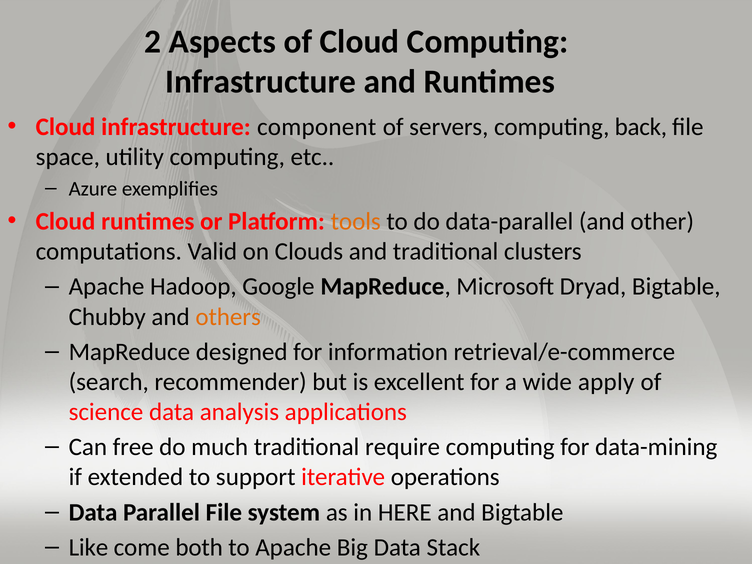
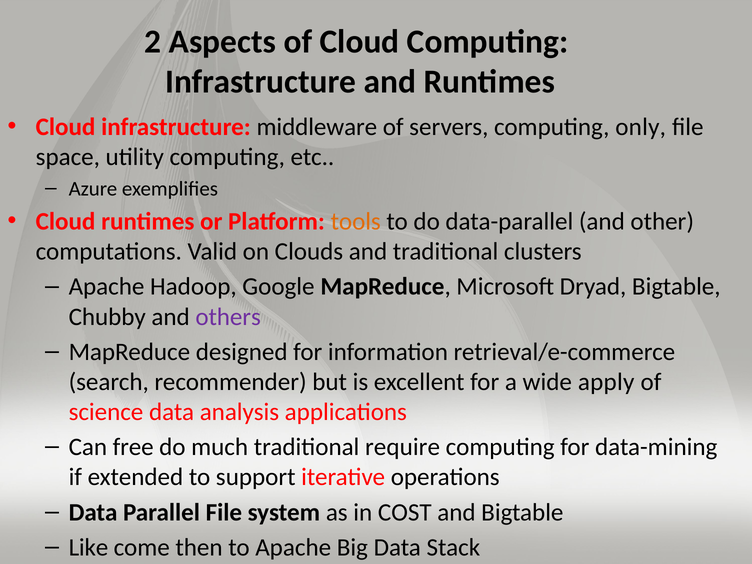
component: component -> middleware (317, 127)
back: back -> only (641, 127)
others colour: orange -> purple (228, 317)
HERE: HERE -> COST (405, 512)
both: both -> then (199, 547)
